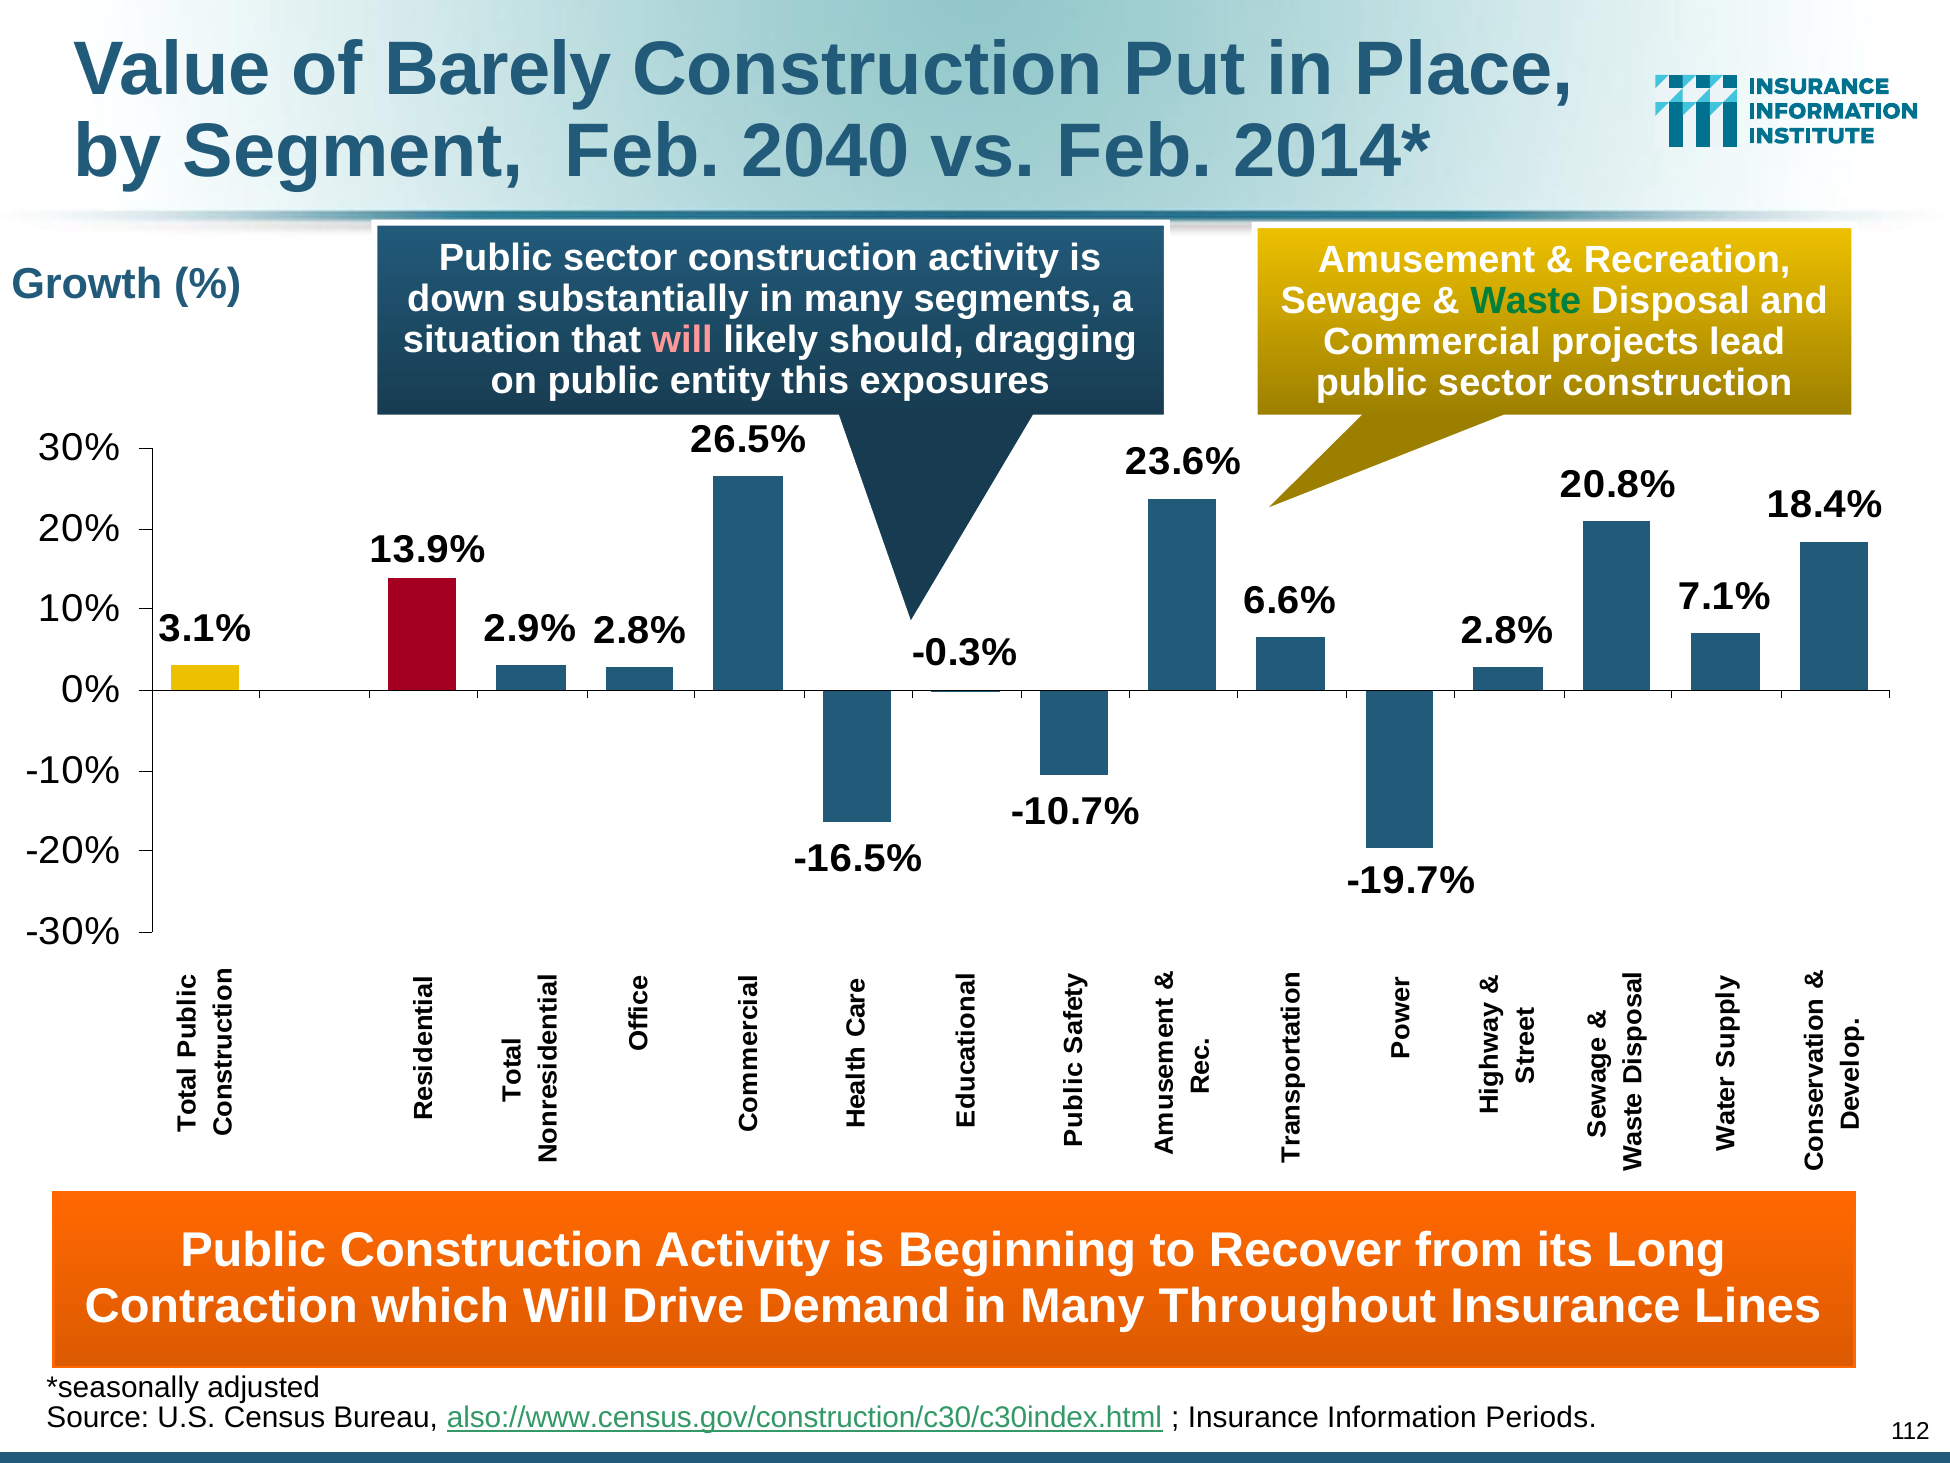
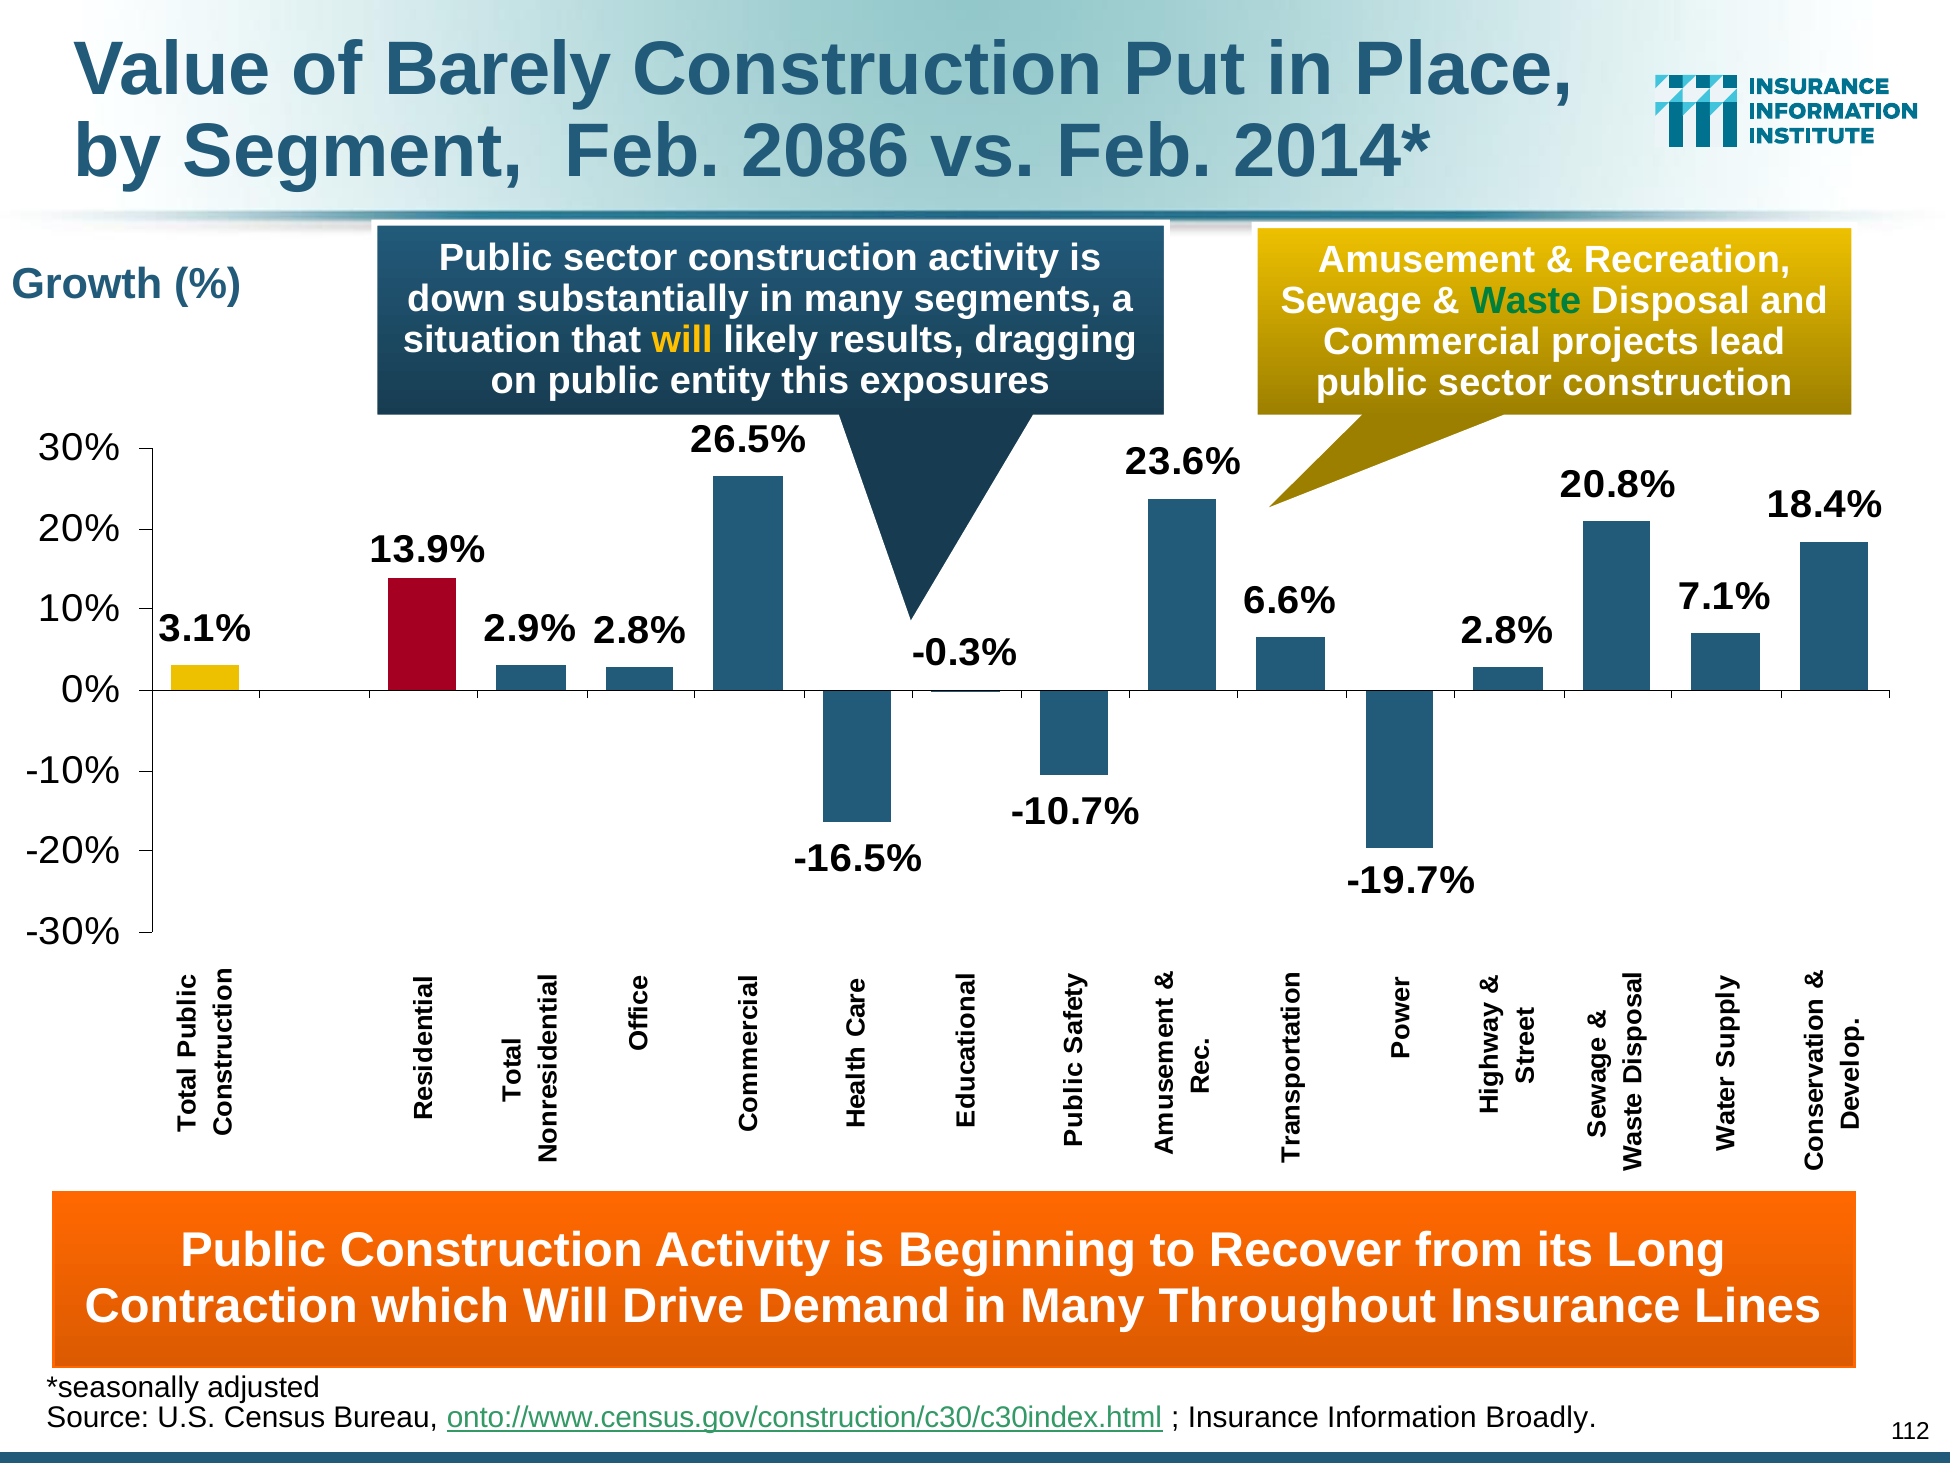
2040: 2040 -> 2086 (826, 151)
will colour: pink -> yellow (682, 340)
should: should -> results (896, 340)
also://www.census.gov/construction/c30/c30index.html: also://www.census.gov/construction/c30/c30index.html -> onto://www.census.gov/construction/c30/c30index.html (804, 1417)
Periods: Periods -> Broadly (1541, 1417)
